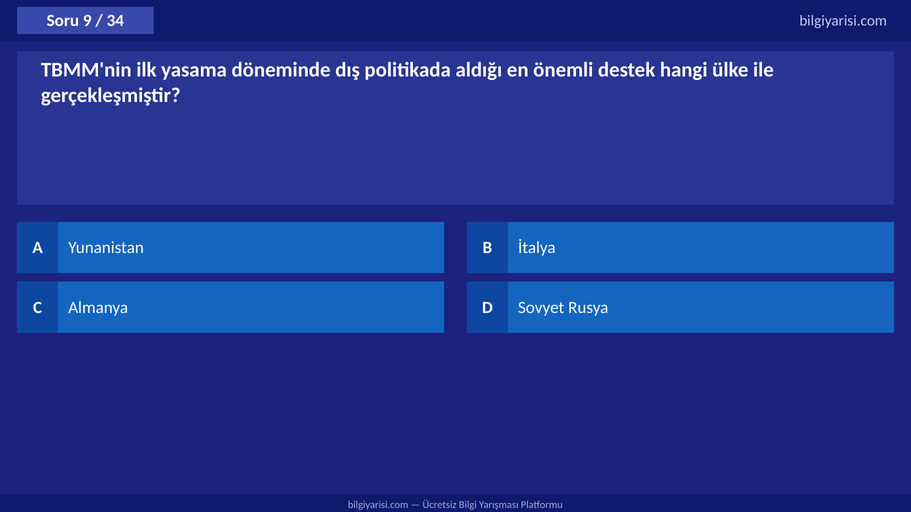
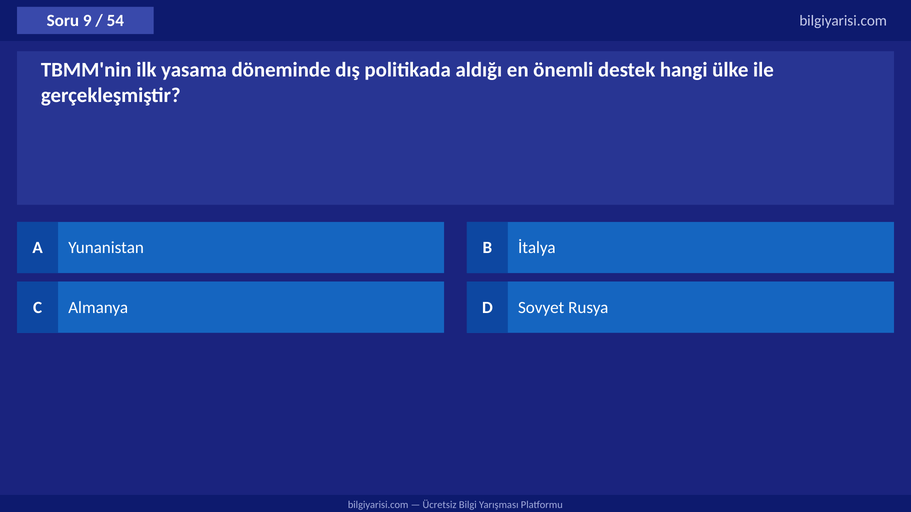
34: 34 -> 54 (115, 21)
